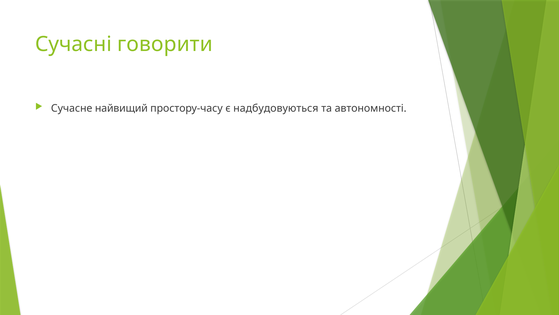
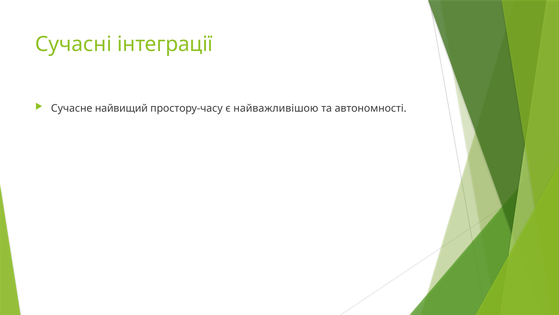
говорити: говорити -> інтеграції (165, 44)
надбудовуються: надбудовуються -> найважливішою (276, 108)
